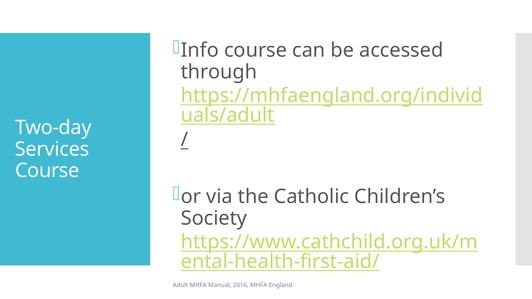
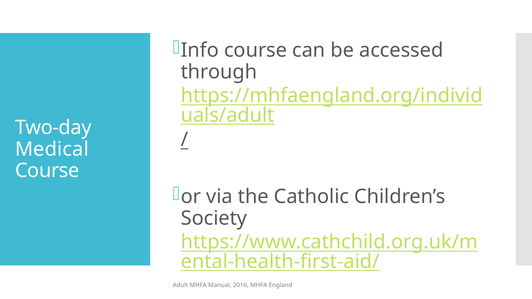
Services: Services -> Medical (52, 149)
